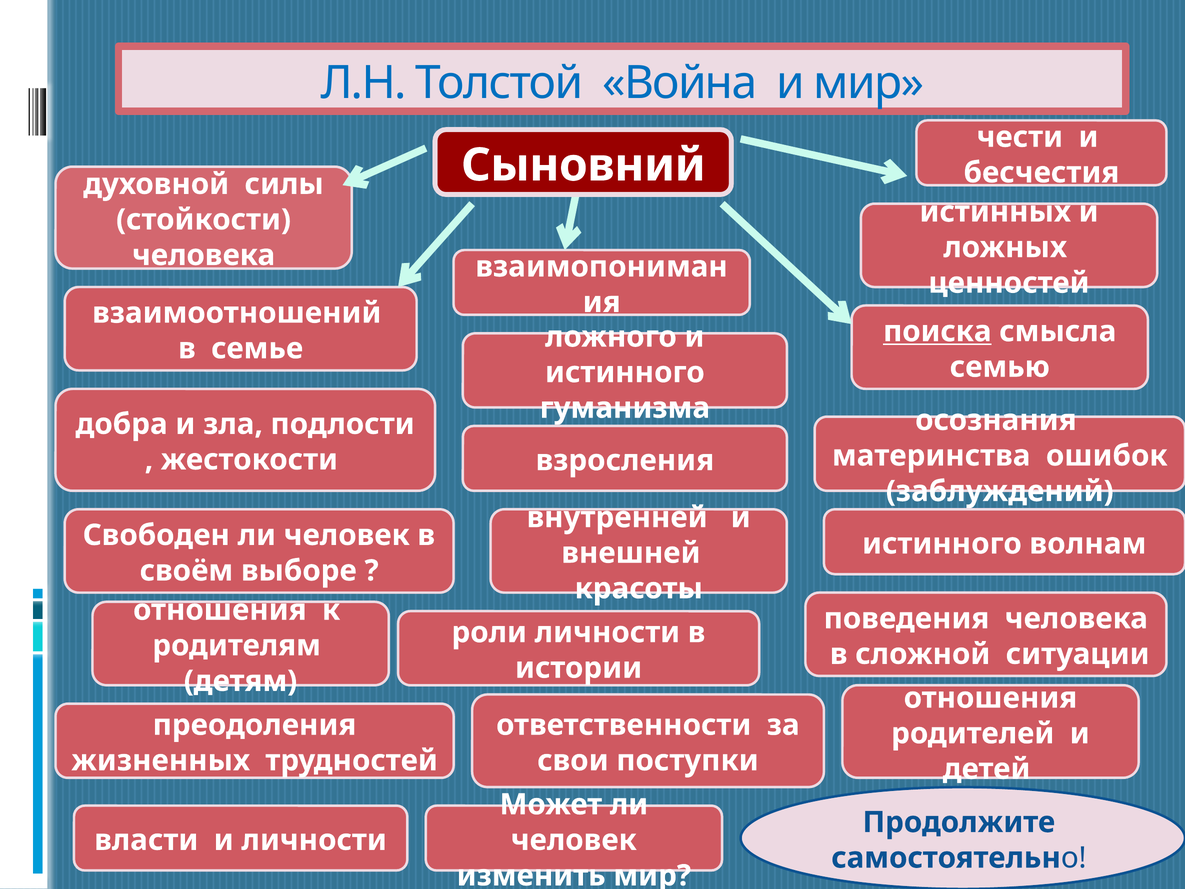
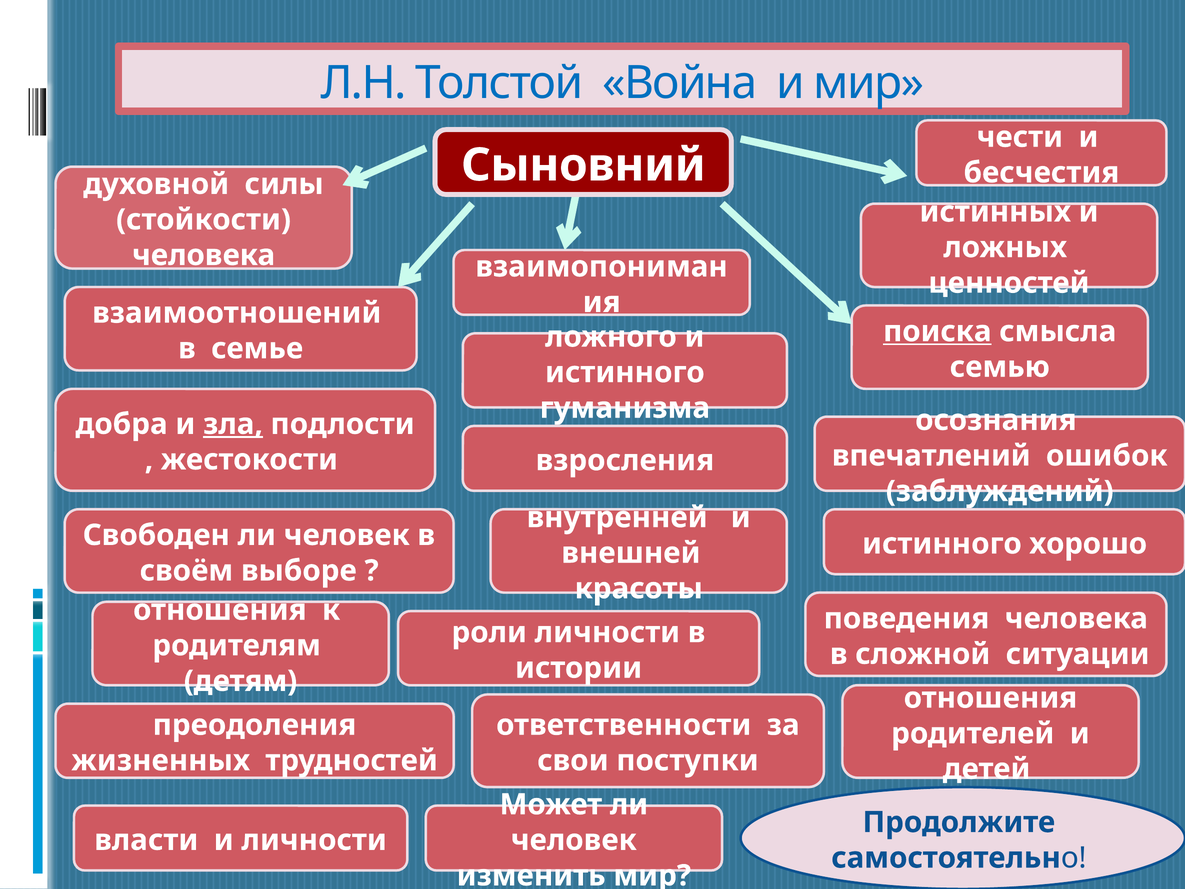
зла underline: none -> present (233, 424)
материнства: материнства -> впечатлений (931, 456)
волнам: волнам -> хорошо (1088, 544)
